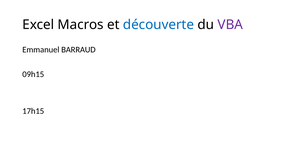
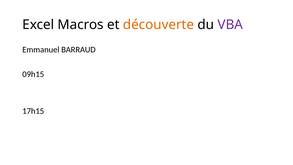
découverte colour: blue -> orange (158, 25)
